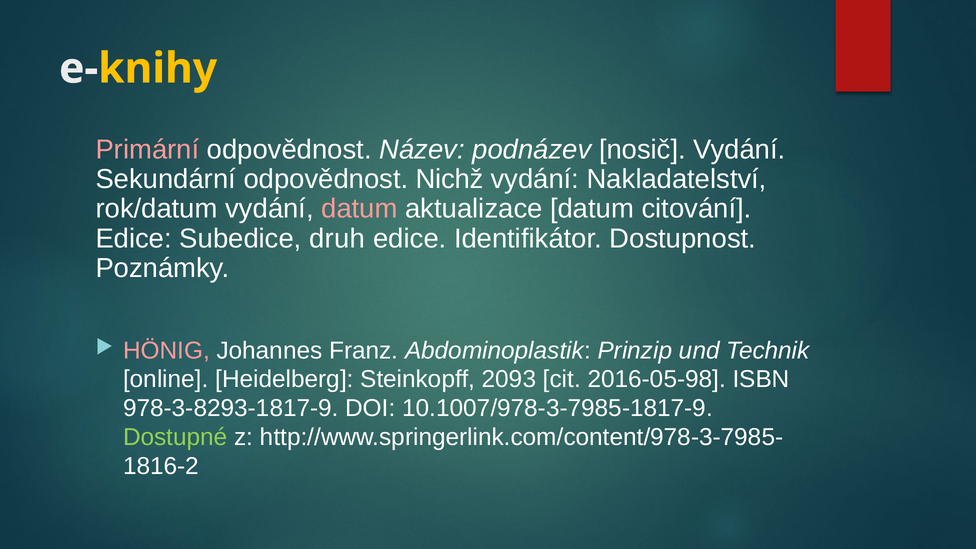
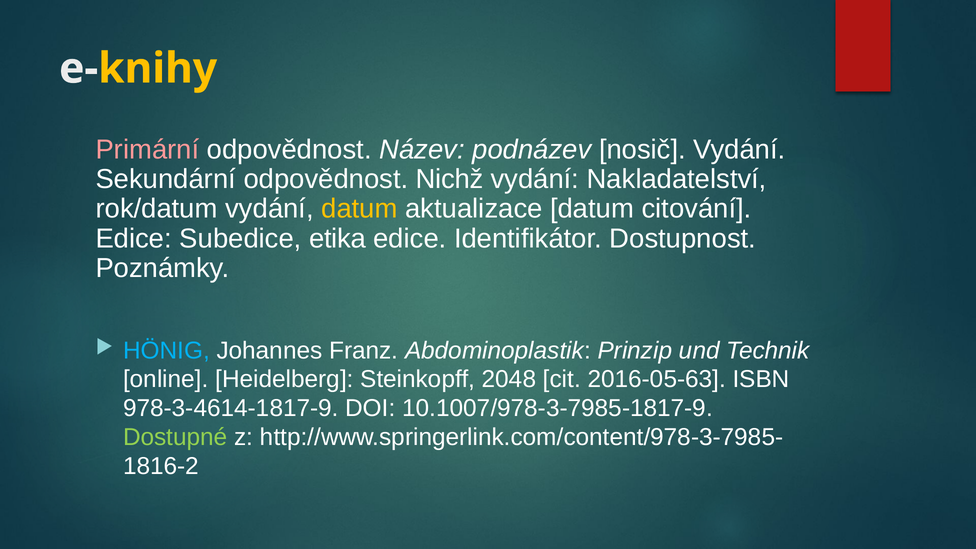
datum colour: pink -> yellow (359, 209)
druh: druh -> etika (338, 239)
HÖNIG colour: pink -> light blue (166, 350)
2093: 2093 -> 2048 (509, 379)
2016-05-98: 2016-05-98 -> 2016-05-63 (657, 379)
978-3-8293-1817-9: 978-3-8293-1817-9 -> 978-3-4614-1817-9 (231, 408)
